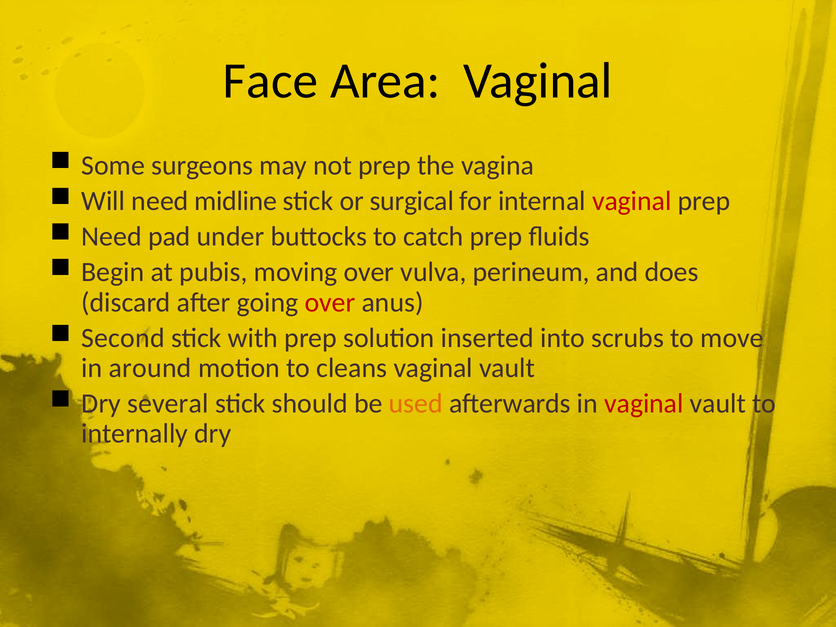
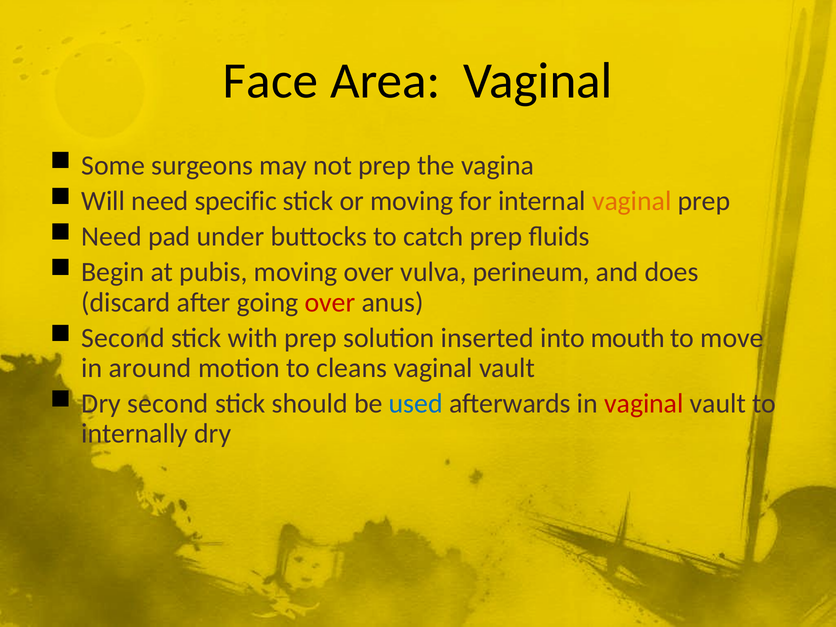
midline: midline -> specific (236, 201)
or surgical: surgical -> moving (412, 201)
vaginal colour: red -> orange (632, 201)
scrubs: scrubs -> mouth (628, 338)
Dry several: several -> second (168, 404)
used colour: orange -> blue (416, 404)
